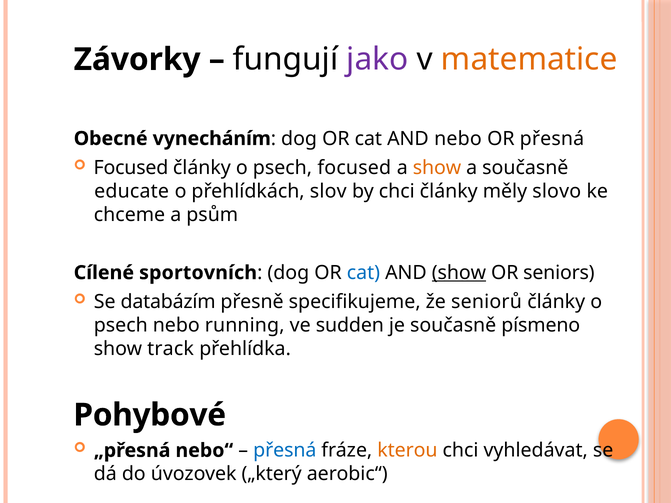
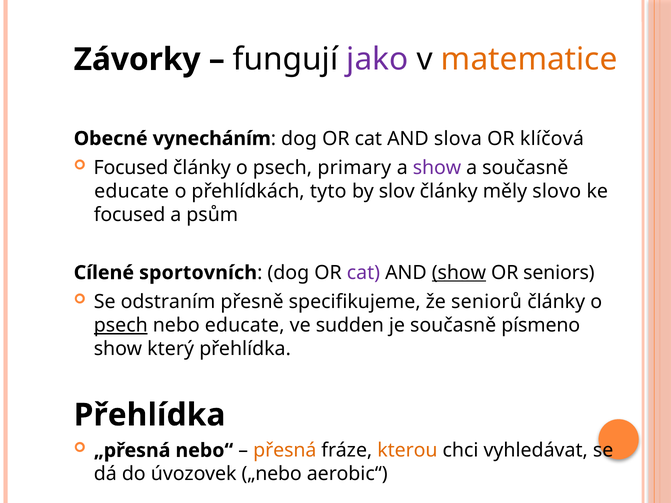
AND nebo: nebo -> slova (458, 139)
OR přesná: přesná -> klíčová (552, 139)
psech focused: focused -> primary (354, 168)
show colour: orange -> purple (437, 168)
slov: slov -> tyto (328, 191)
by chci: chci -> slov (397, 191)
chceme: chceme -> focused (130, 215)
cat colour: blue -> purple (363, 273)
databázím: databázím -> odstraním (168, 302)
psech underline: none -> present (121, 325)
nebo running: running -> educate (245, 325)
track: track -> který (171, 349)
Pohybové: Pohybové -> Přehlídka (150, 415)
přesná colour: blue -> orange (285, 451)
„který: „který -> „nebo (272, 474)
